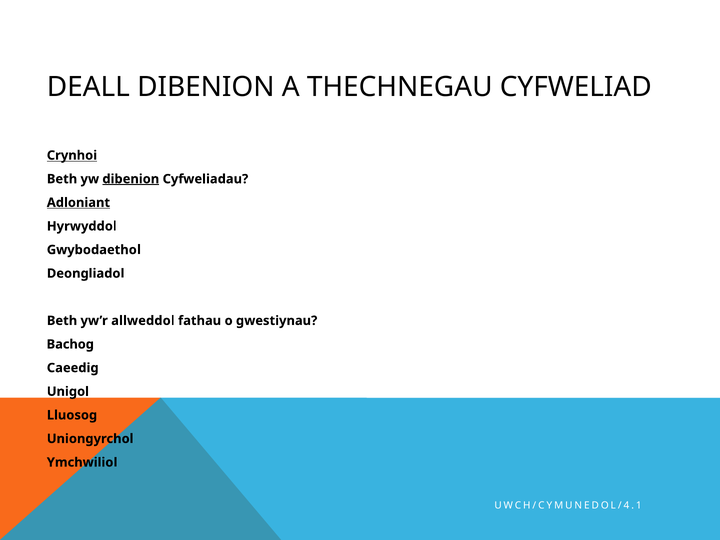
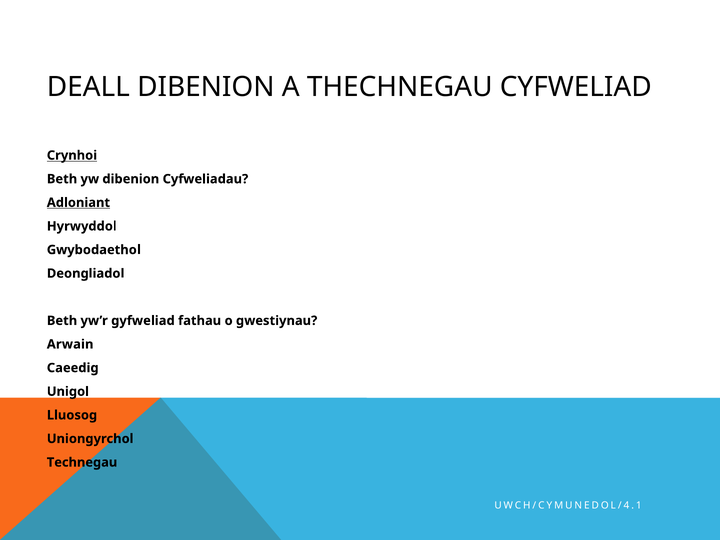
dibenion underline: present -> none (131, 179)
allweddol: allweddol -> gyfweliad (143, 321)
Bachog: Bachog -> Arwain (70, 344)
Ymchwiliol: Ymchwiliol -> Technegau (82, 462)
